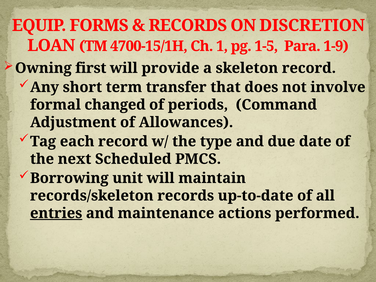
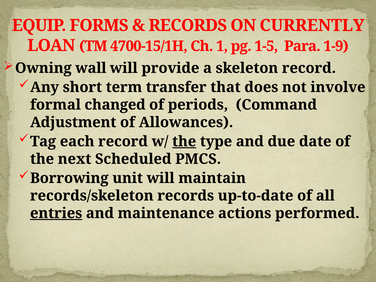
DISCRETION: DISCRETION -> CURRENTLY (312, 25)
first: first -> wall (91, 68)
the underline: none -> present (184, 141)
